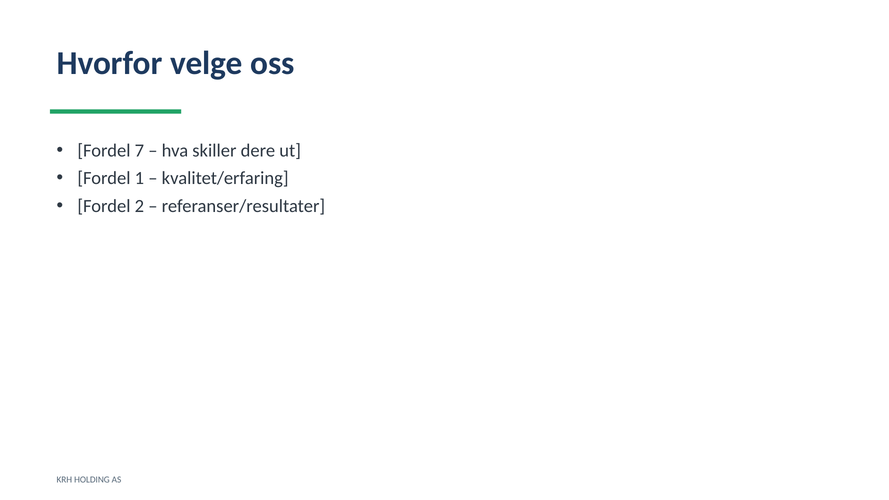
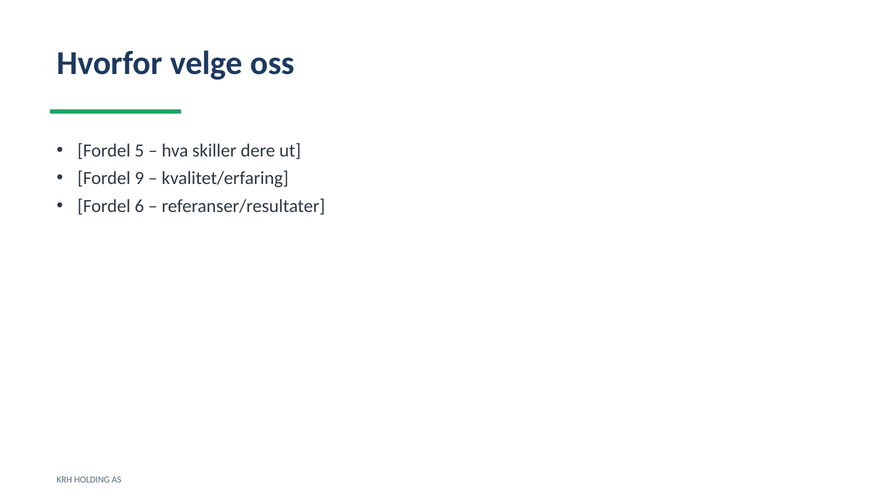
7: 7 -> 5 (139, 151)
1: 1 -> 9 (139, 178)
2: 2 -> 6 (139, 206)
